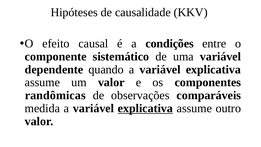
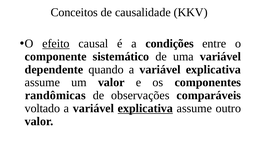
Hipóteses: Hipóteses -> Conceitos (74, 12)
efeito underline: none -> present (56, 44)
medida: medida -> voltado (42, 108)
